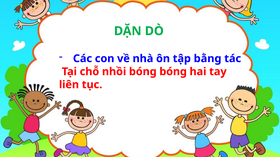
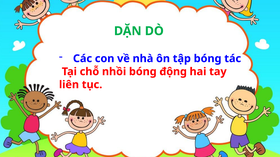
tập bằng: bằng -> bóng (208, 59)
bóng bóng: bóng -> động (173, 72)
